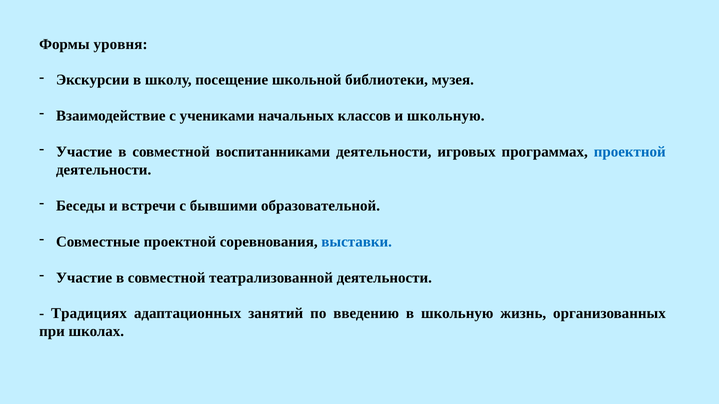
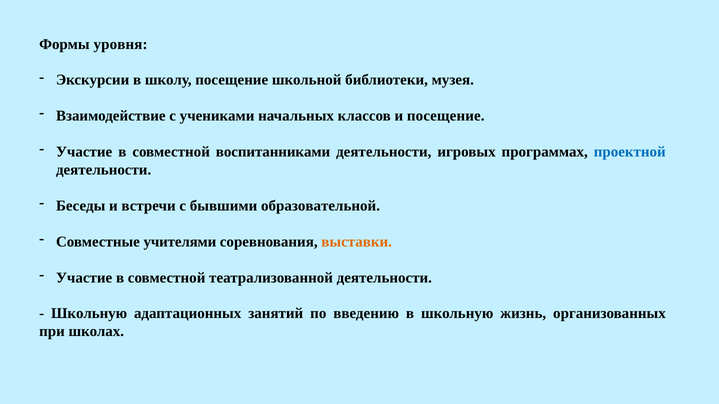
и школьную: школьную -> посещение (446, 116)
Совместные проектной: проектной -> учителями (180, 242)
выставки colour: blue -> orange (357, 242)
Традициях: Традициях -> Школьную (89, 314)
